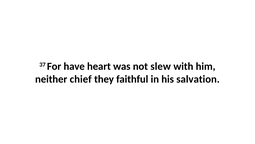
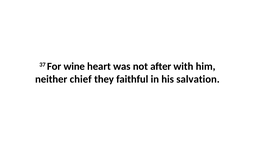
have: have -> wine (74, 66)
slew: slew -> after (161, 66)
